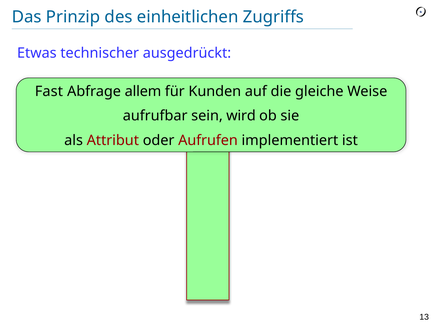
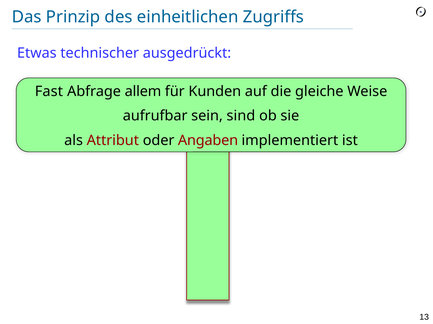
wird: wird -> sind (241, 116)
Aufrufen: Aufrufen -> Angaben (208, 141)
